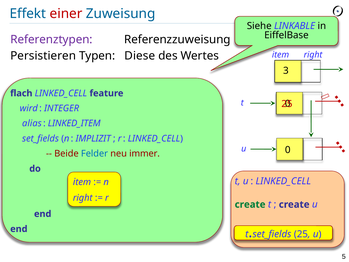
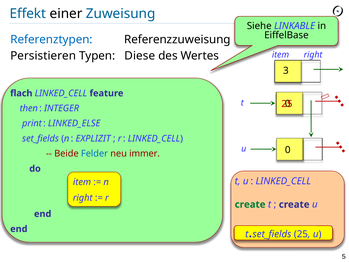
einer colour: red -> black (66, 14)
Referenztypen colour: purple -> blue (51, 39)
wird: wird -> then (29, 108)
alias: alias -> print (32, 123)
LINKED_ITEM: LINKED_ITEM -> LINKED_ELSE (74, 123)
IMPLIZIT: IMPLIZIT -> EXPLIZIT (93, 138)
